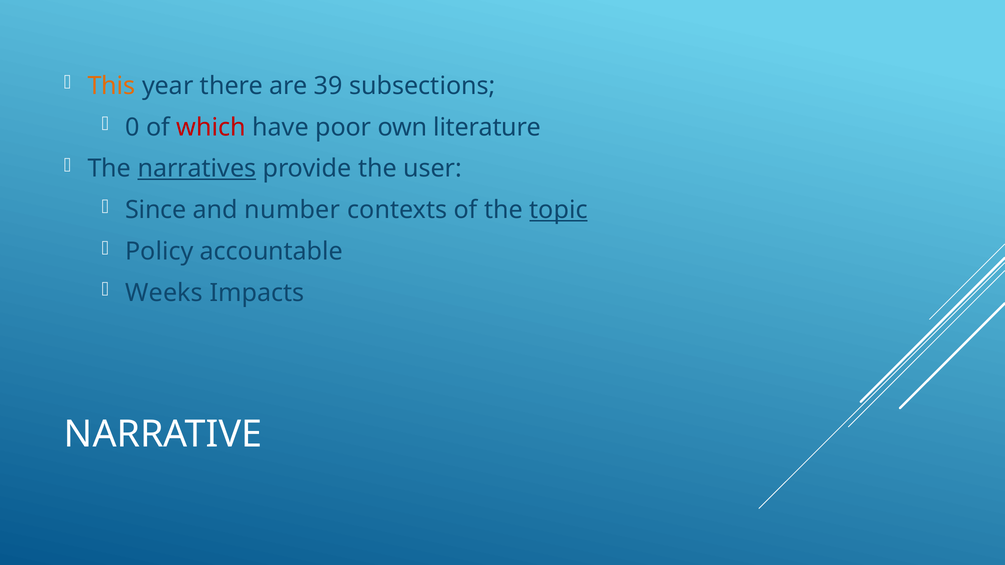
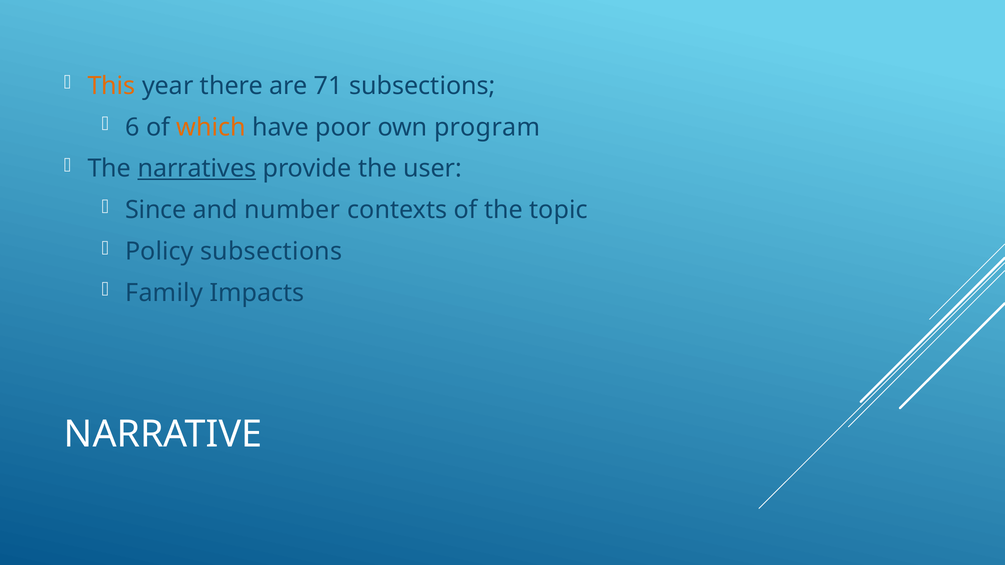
39: 39 -> 71 (328, 86)
0: 0 -> 6 (132, 127)
which colour: red -> orange (211, 127)
literature: literature -> program (487, 127)
topic underline: present -> none (559, 210)
Policy accountable: accountable -> subsections (271, 252)
Weeks: Weeks -> Family (164, 293)
